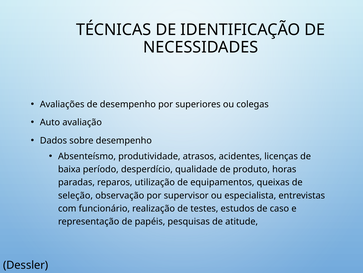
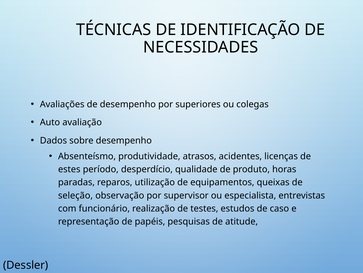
baixa: baixa -> estes (69, 169)
